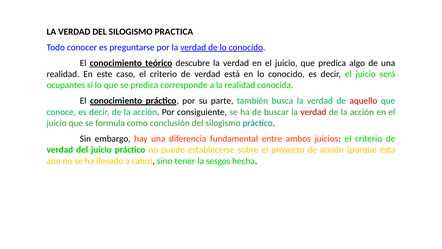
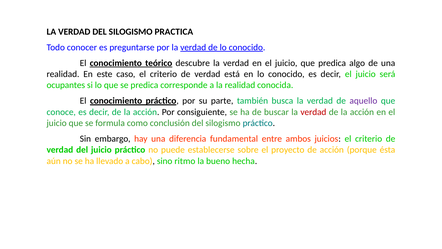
aquello colour: red -> purple (363, 101)
tener: tener -> ritmo (185, 161)
sesgos: sesgos -> bueno (218, 161)
